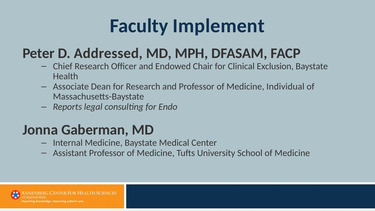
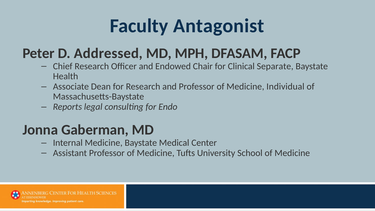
Implement: Implement -> Antagonist (219, 26)
Exclusion: Exclusion -> Separate (275, 66)
